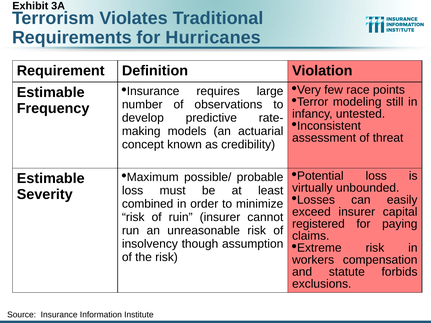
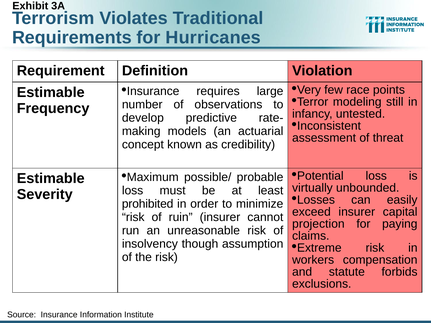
combined: combined -> prohibited (148, 204)
registered: registered -> projection (318, 224)
